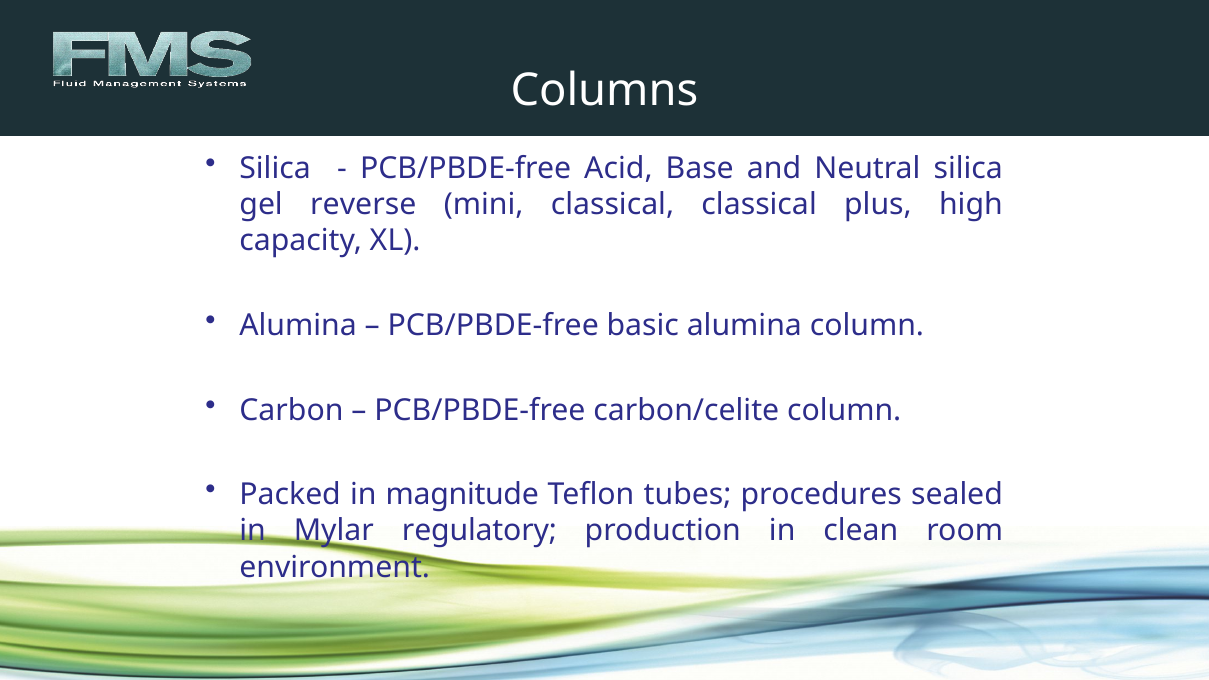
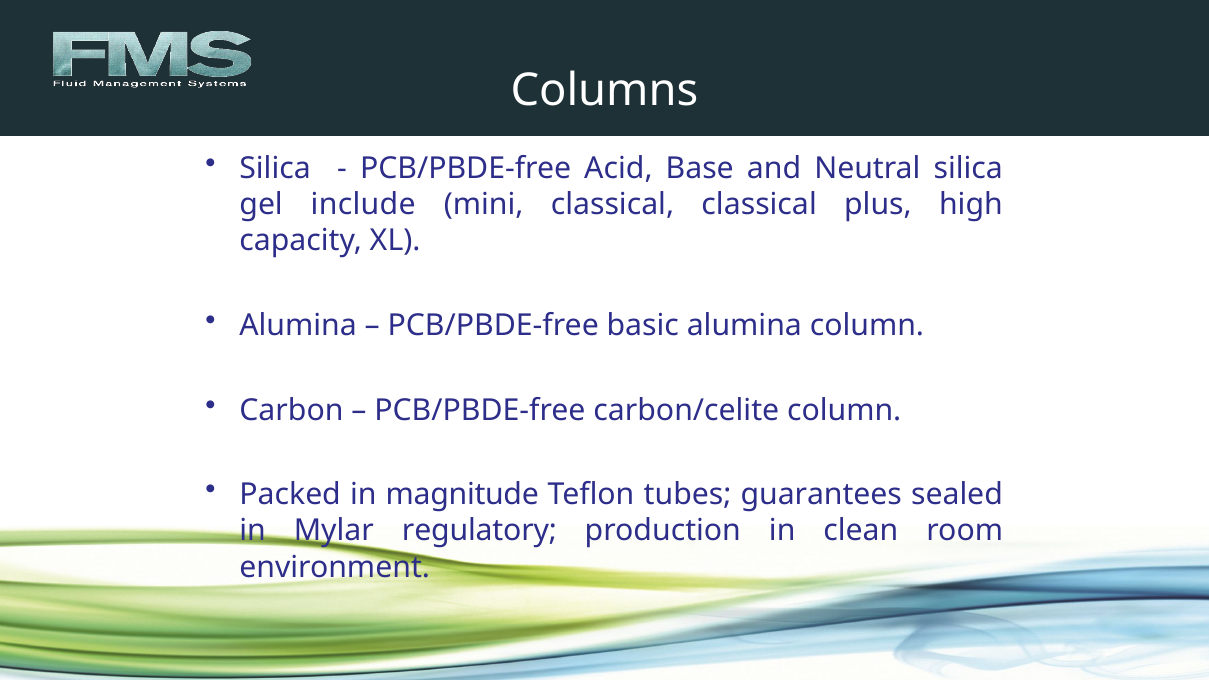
reverse: reverse -> include (363, 205)
procedures: procedures -> guarantees (821, 495)
